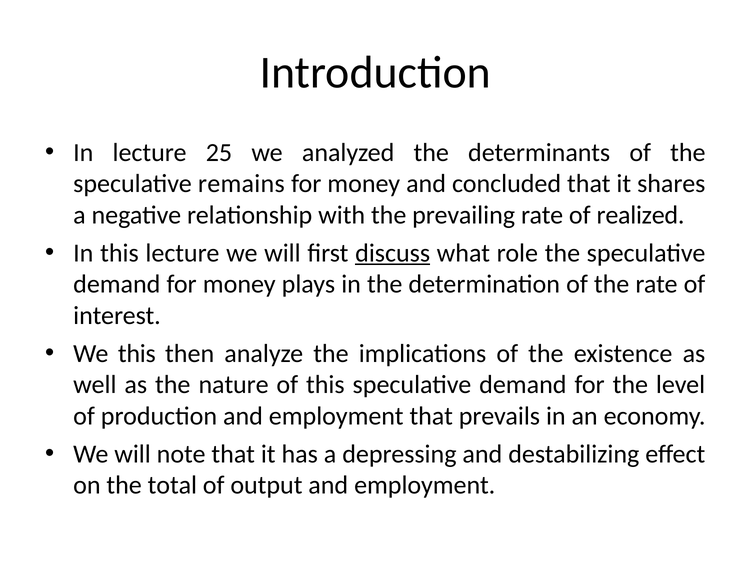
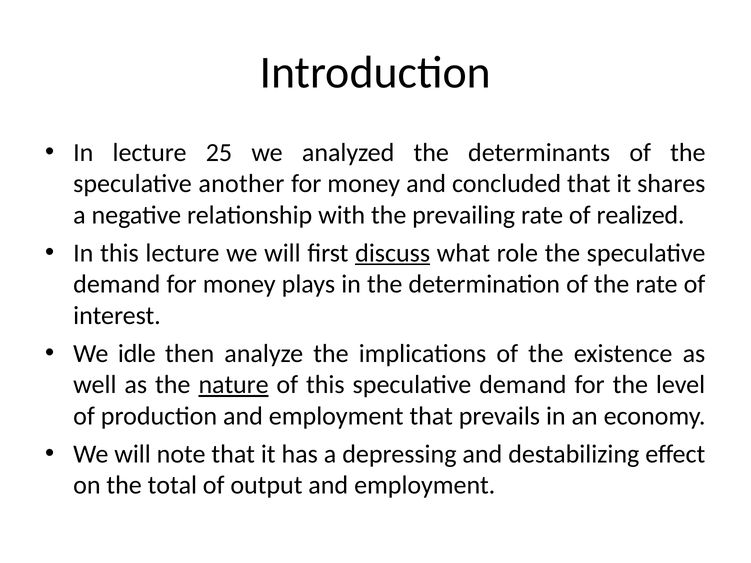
remains: remains -> another (241, 184)
We this: this -> idle (137, 354)
nature underline: none -> present (234, 385)
